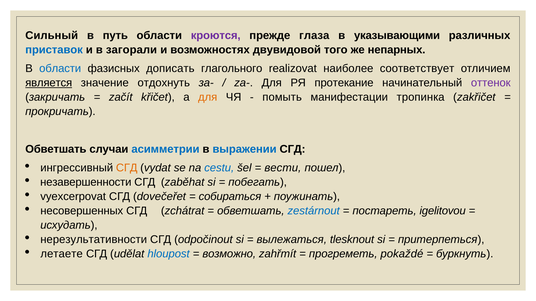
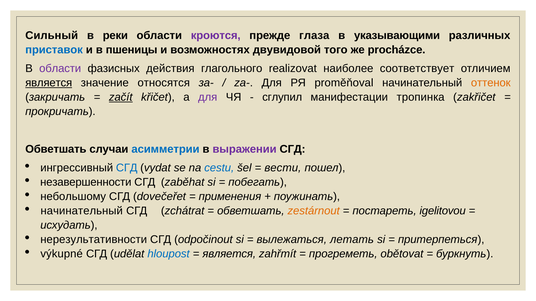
путь: путь -> реки (115, 36)
загорали: загорали -> пшеницы (132, 50)
непарных: непарных -> procházce (397, 50)
области colour: blue -> purple (60, 69)
дописать: дописать -> действия (170, 69)
отдохнуть: отдохнуть -> относятся (164, 83)
протекание: протекание -> proměňoval (344, 83)
оттенок colour: purple -> orange (491, 83)
začít underline: none -> present (121, 97)
для colour: orange -> purple (208, 97)
помыть: помыть -> сглупил (282, 97)
выражении colour: blue -> purple (245, 149)
СГД colour: orange -> blue (127, 168)
vyexcerpovat: vyexcerpovat -> небольшому (73, 197)
собираться: собираться -> применения (230, 197)
несовершенных: несовершенных -> начинательный (82, 211)
zestárnout colour: blue -> orange (314, 211)
tlesknout: tlesknout -> летать (352, 240)
летаете: летаете -> výkupné (62, 254)
возможно: возможно -> является (229, 254)
pokaždé: pokaždé -> obětovat (402, 254)
